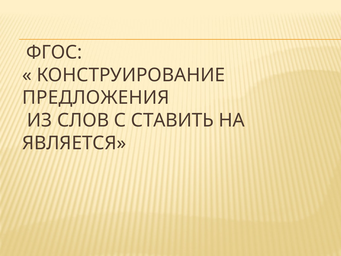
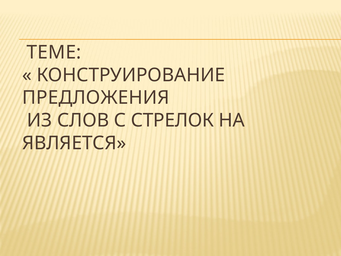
ФГОС: ФГОС -> ТЕМЕ (54, 52)
СТАВИТЬ: СТАВИТЬ -> СТРЕЛОК (172, 120)
